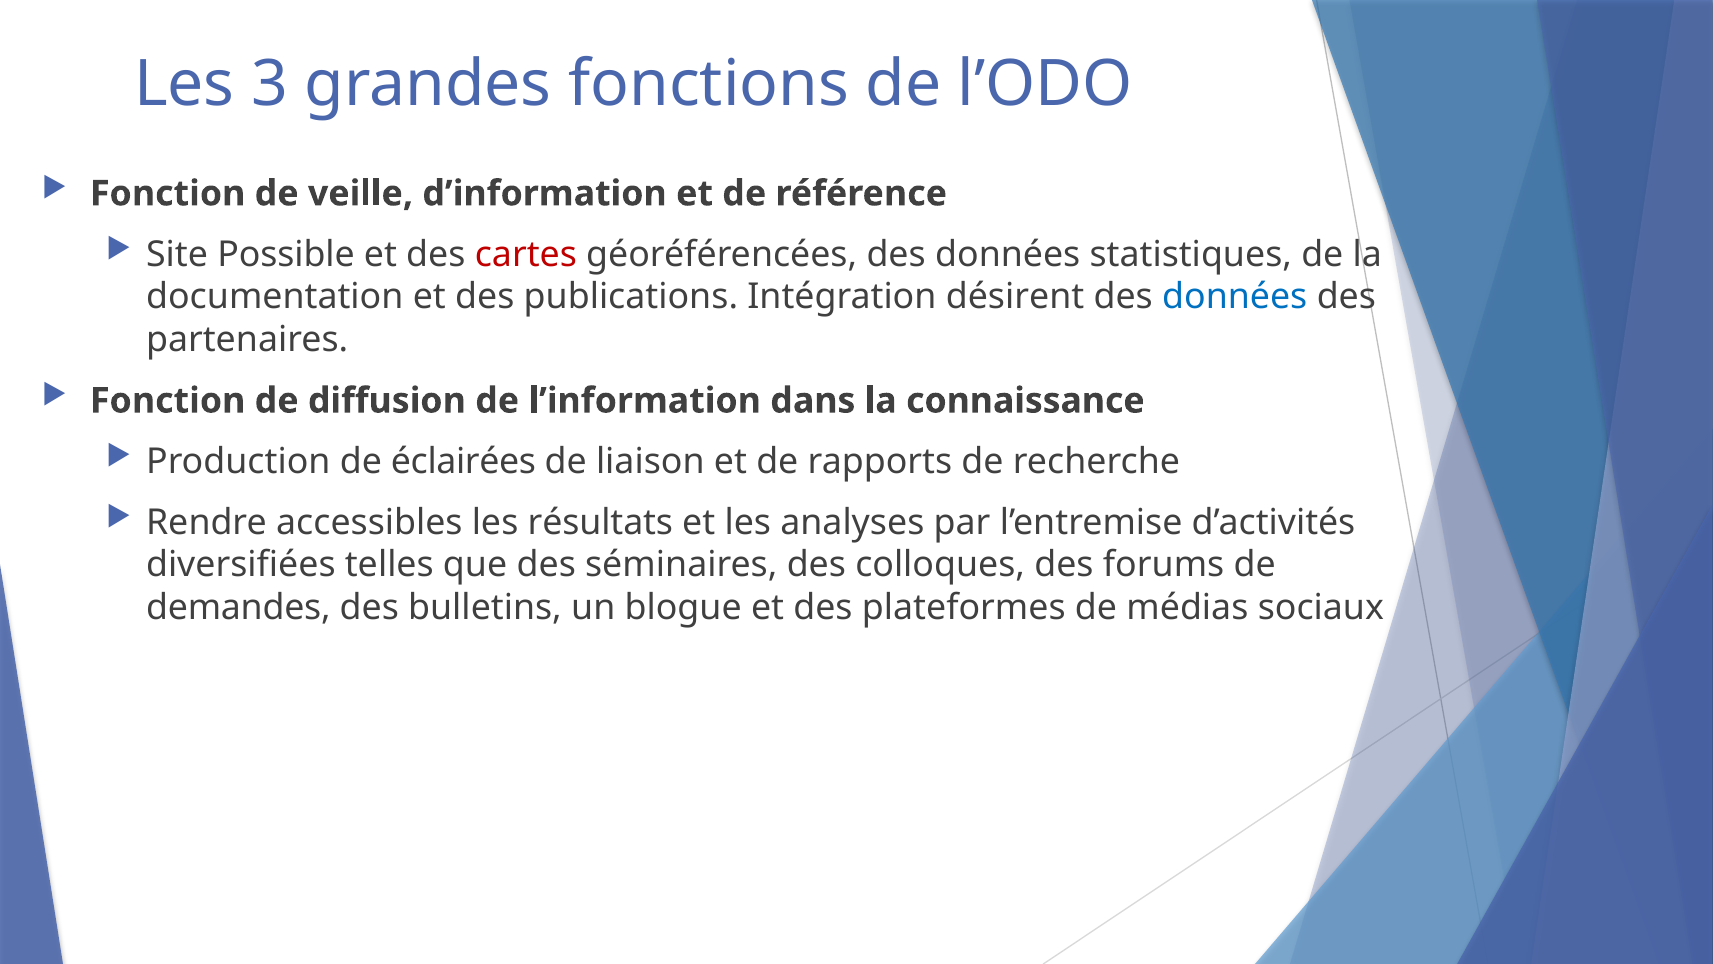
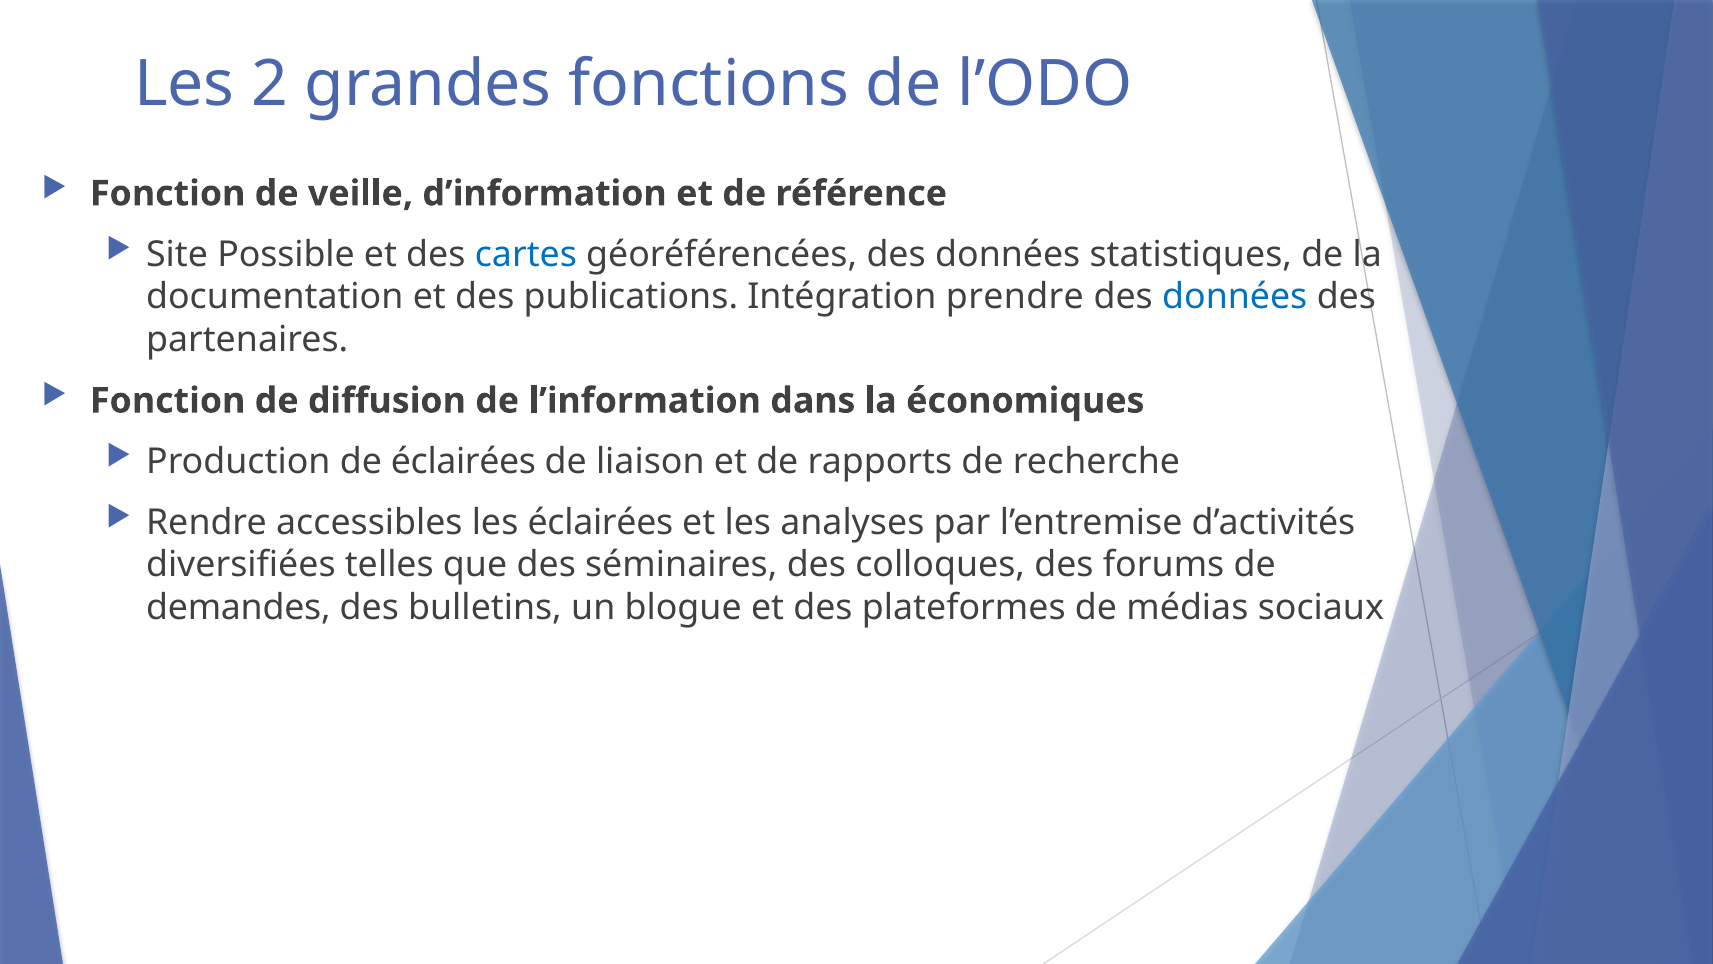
3: 3 -> 2 (270, 84)
cartes colour: red -> blue (526, 254)
désirent: désirent -> prendre (1015, 297)
connaissance: connaissance -> économiques (1025, 401)
les résultats: résultats -> éclairées (600, 522)
